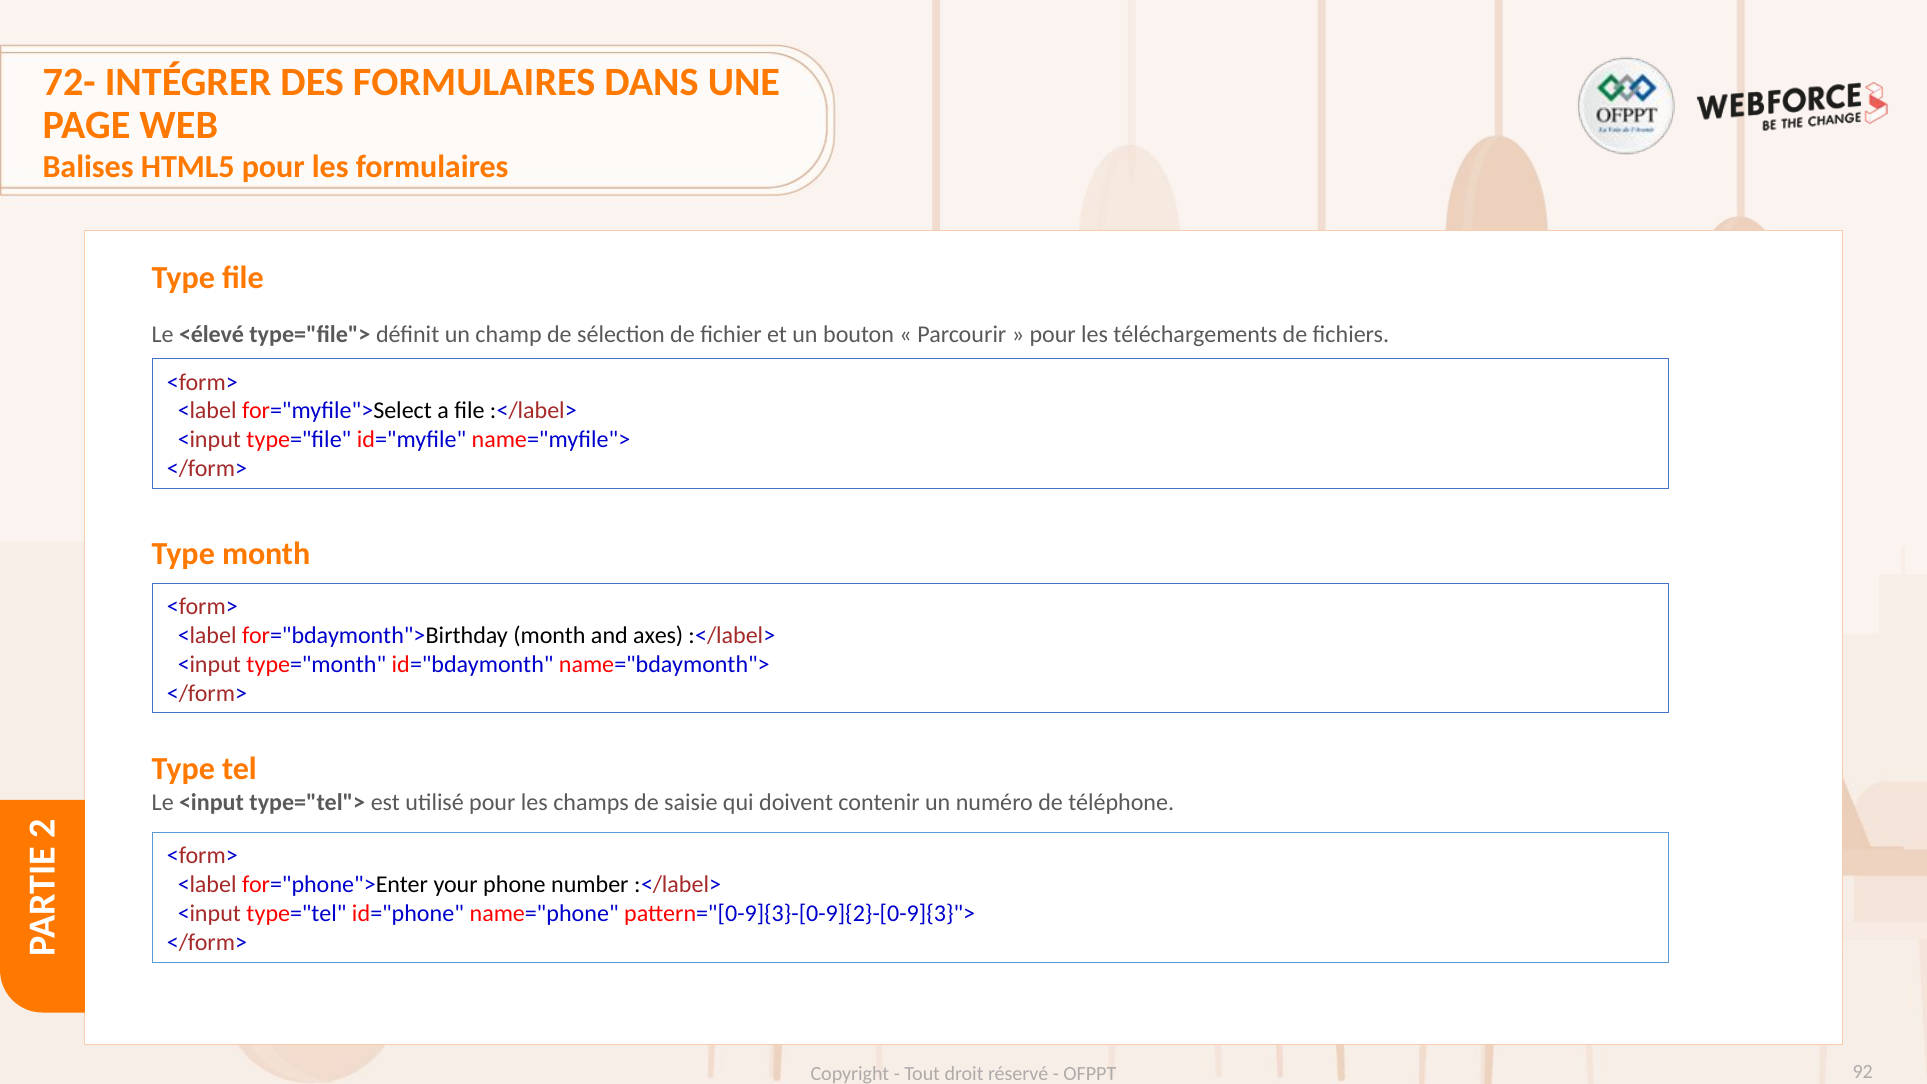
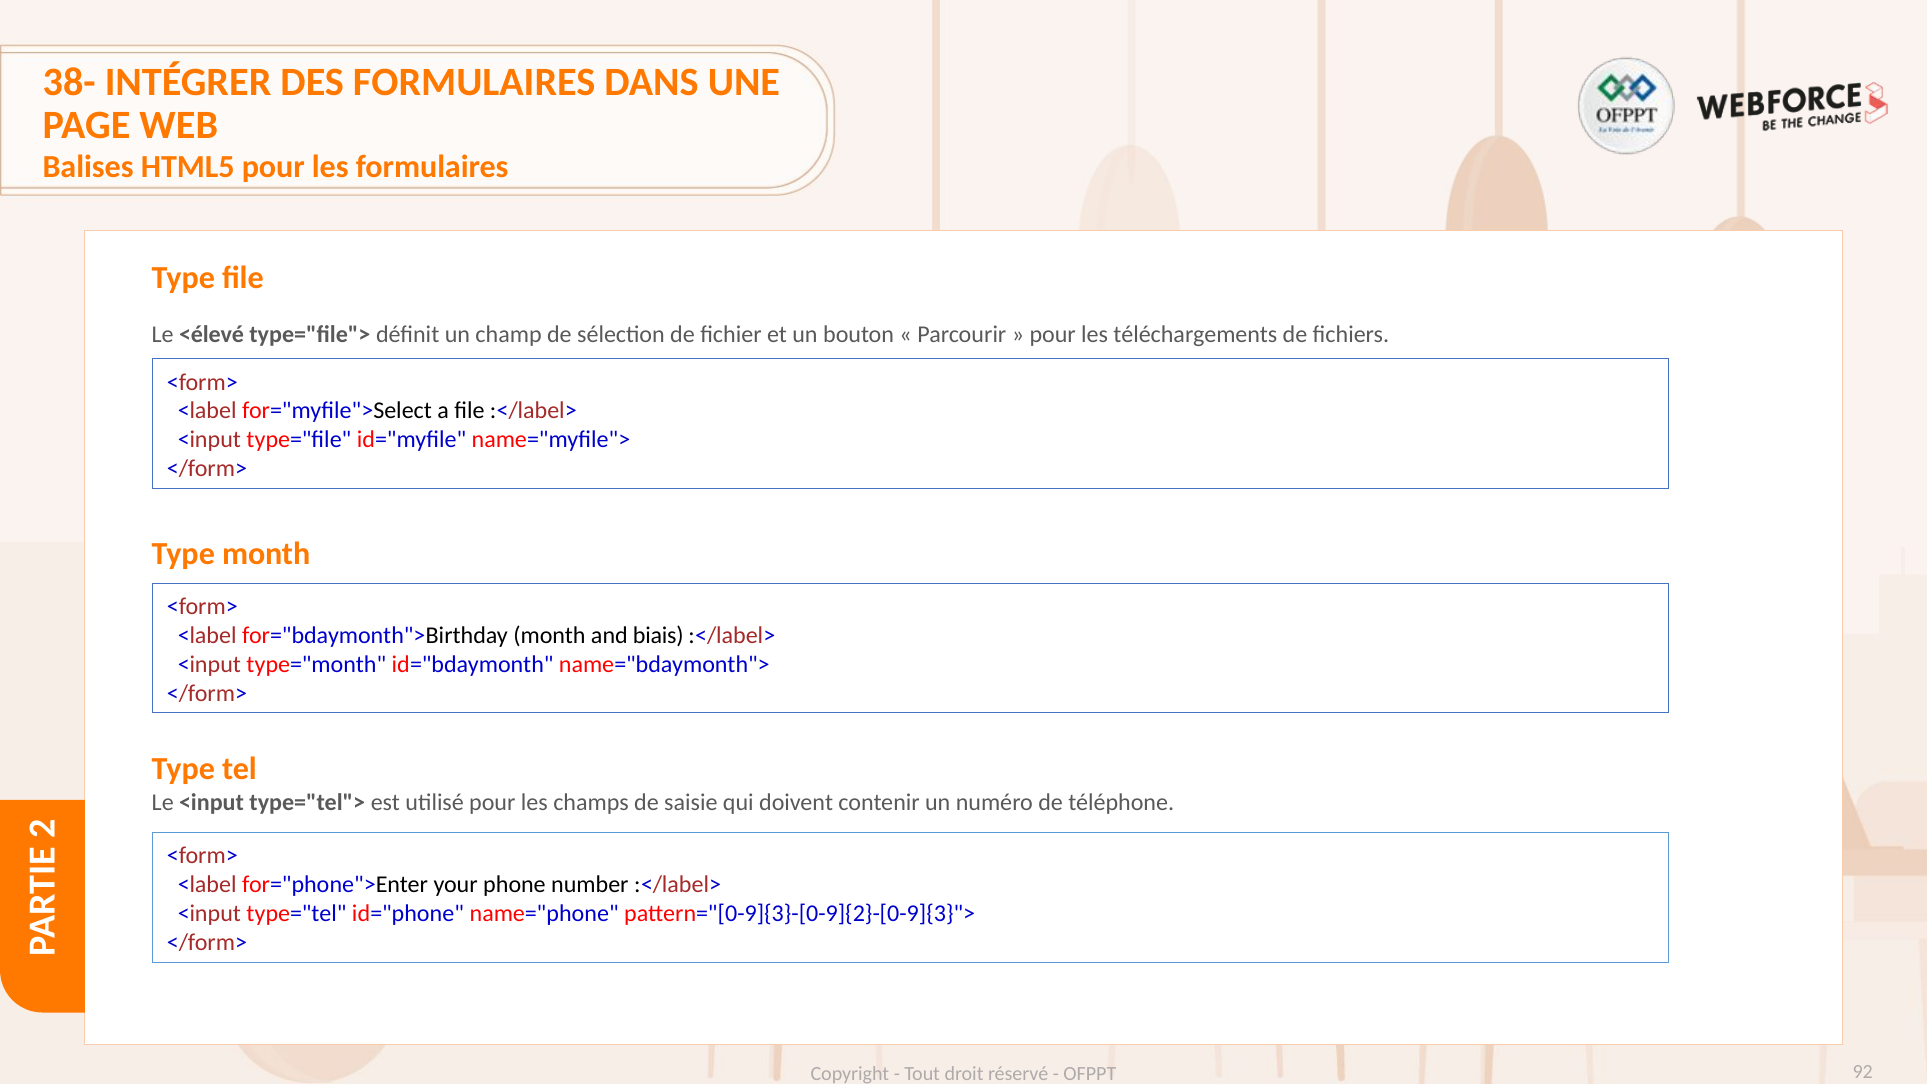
72-: 72- -> 38- (69, 82)
axes: axes -> biais (658, 635)
